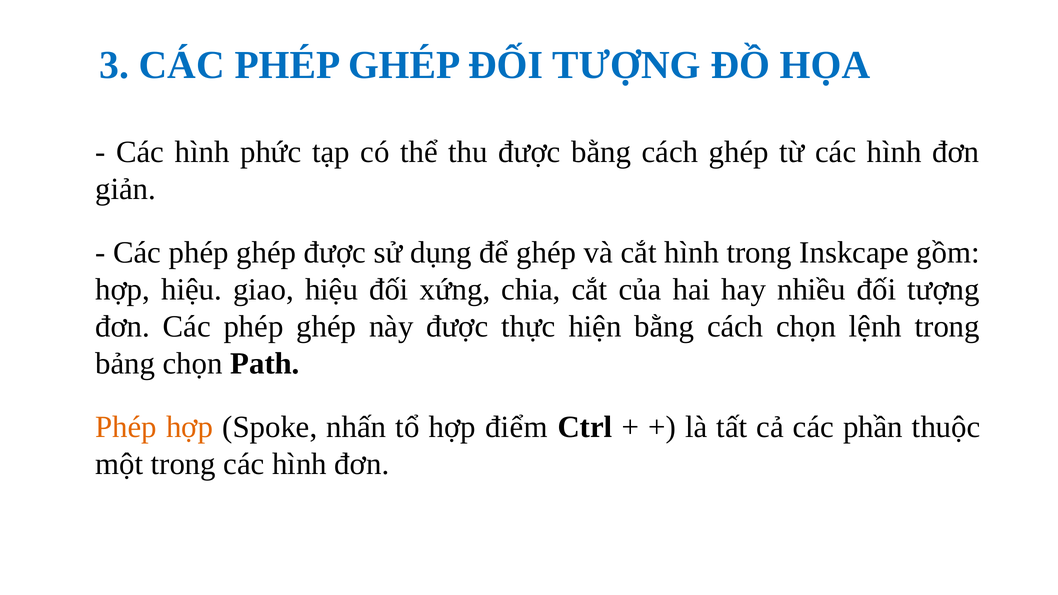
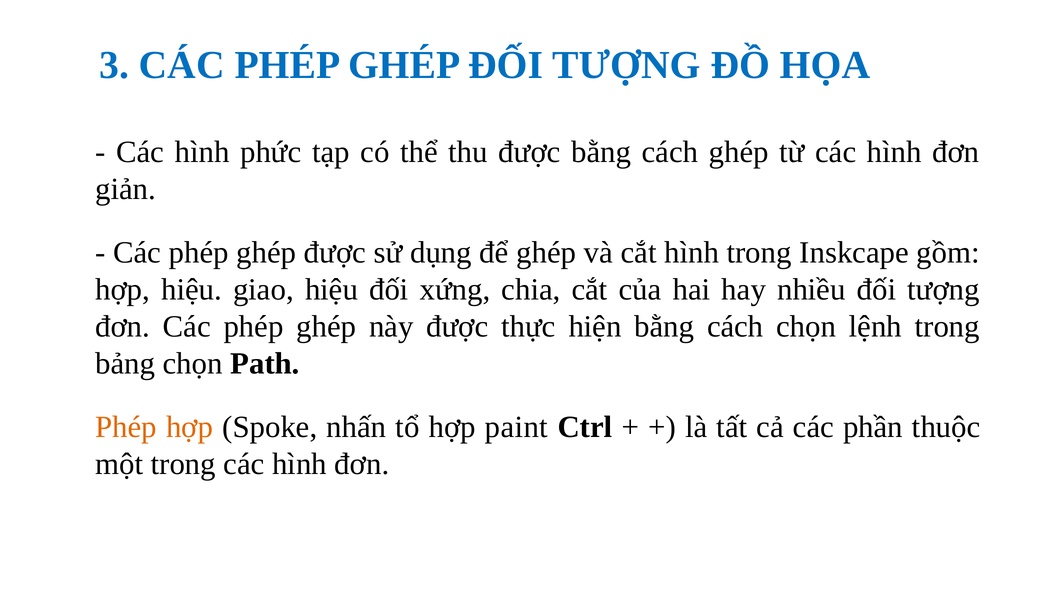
điểm: điểm -> paint (516, 427)
